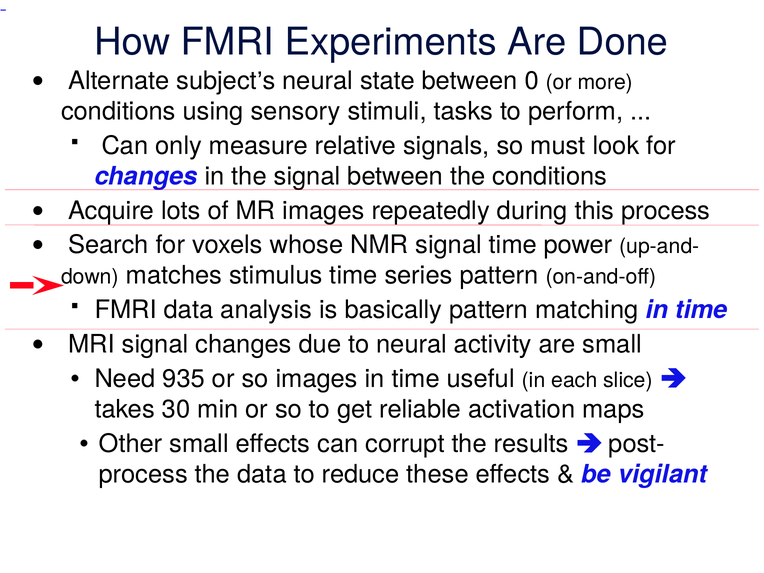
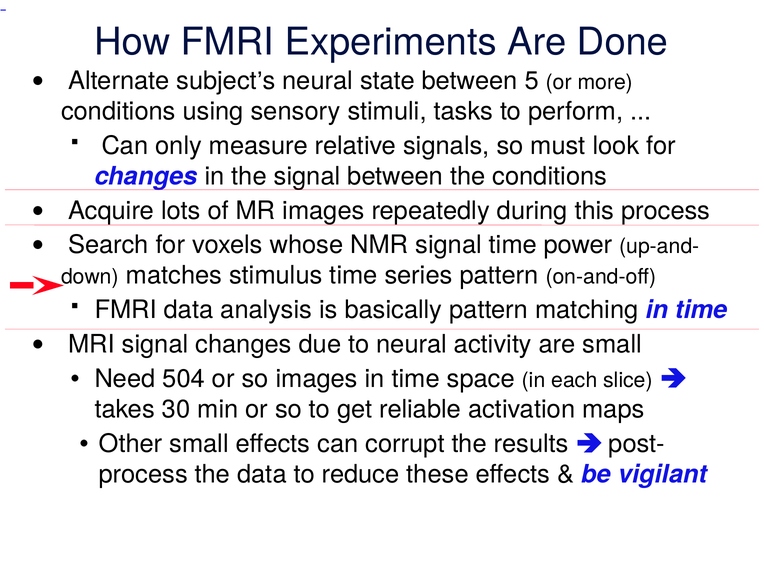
0: 0 -> 5 (532, 81)
935: 935 -> 504 (184, 379)
useful: useful -> space (481, 379)
